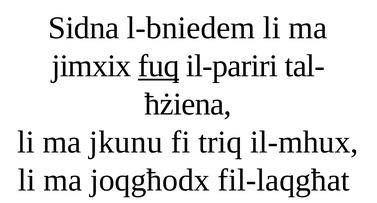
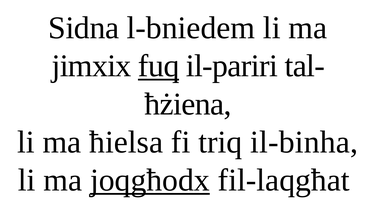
jkunu: jkunu -> ħielsa (126, 142)
il-mhux: il-mhux -> il-binha (304, 142)
joqgħodx underline: none -> present (150, 180)
